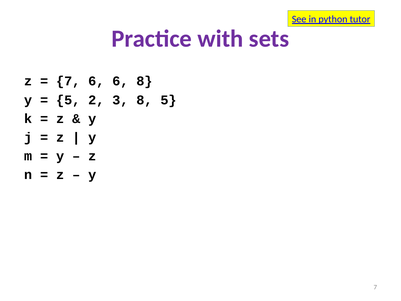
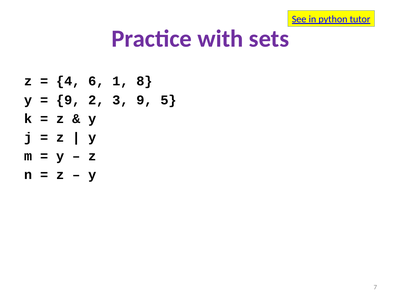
7: 7 -> 4 (68, 81)
6 6: 6 -> 1 (120, 81)
5: 5 -> 9 (68, 100)
3 8: 8 -> 9 (144, 100)
